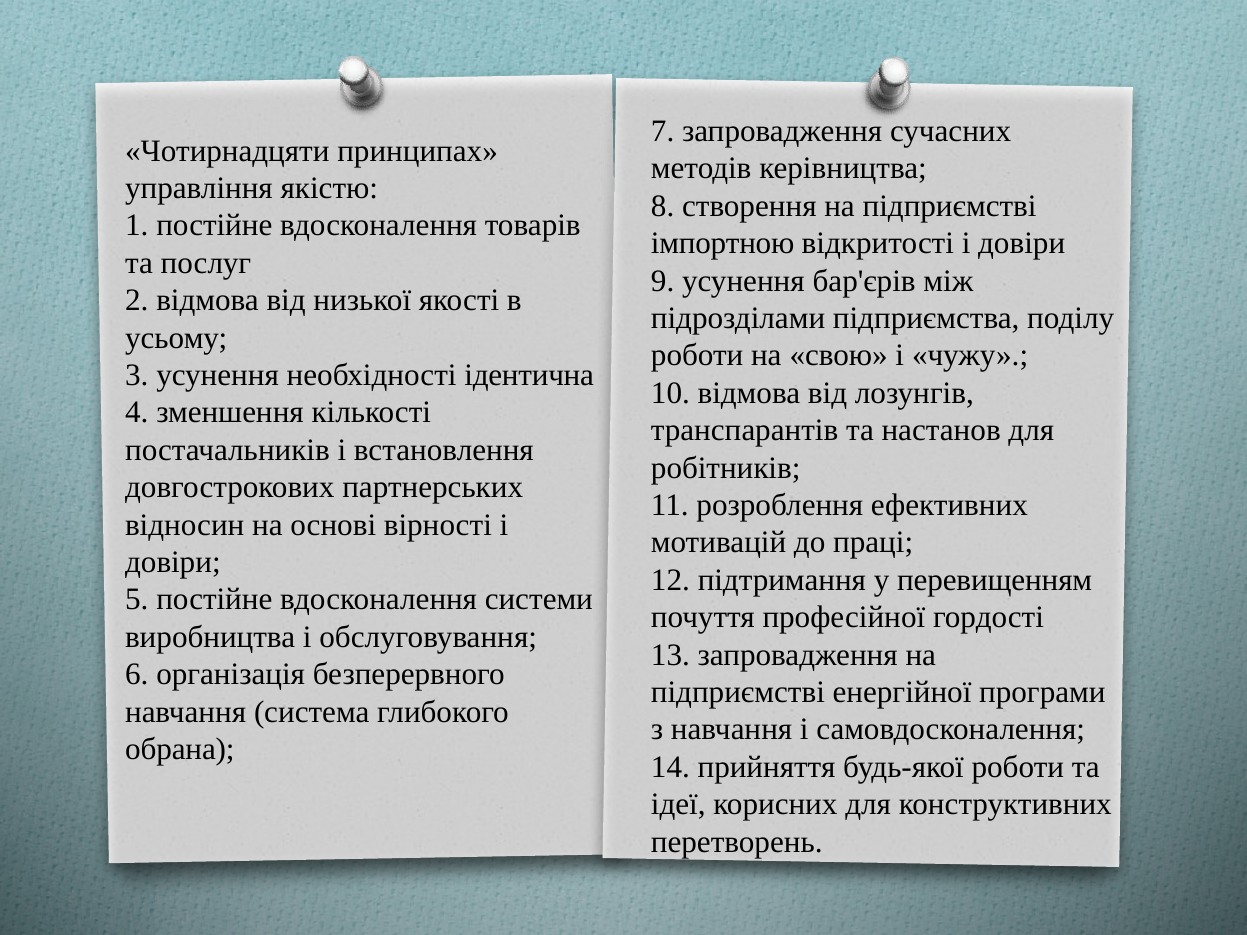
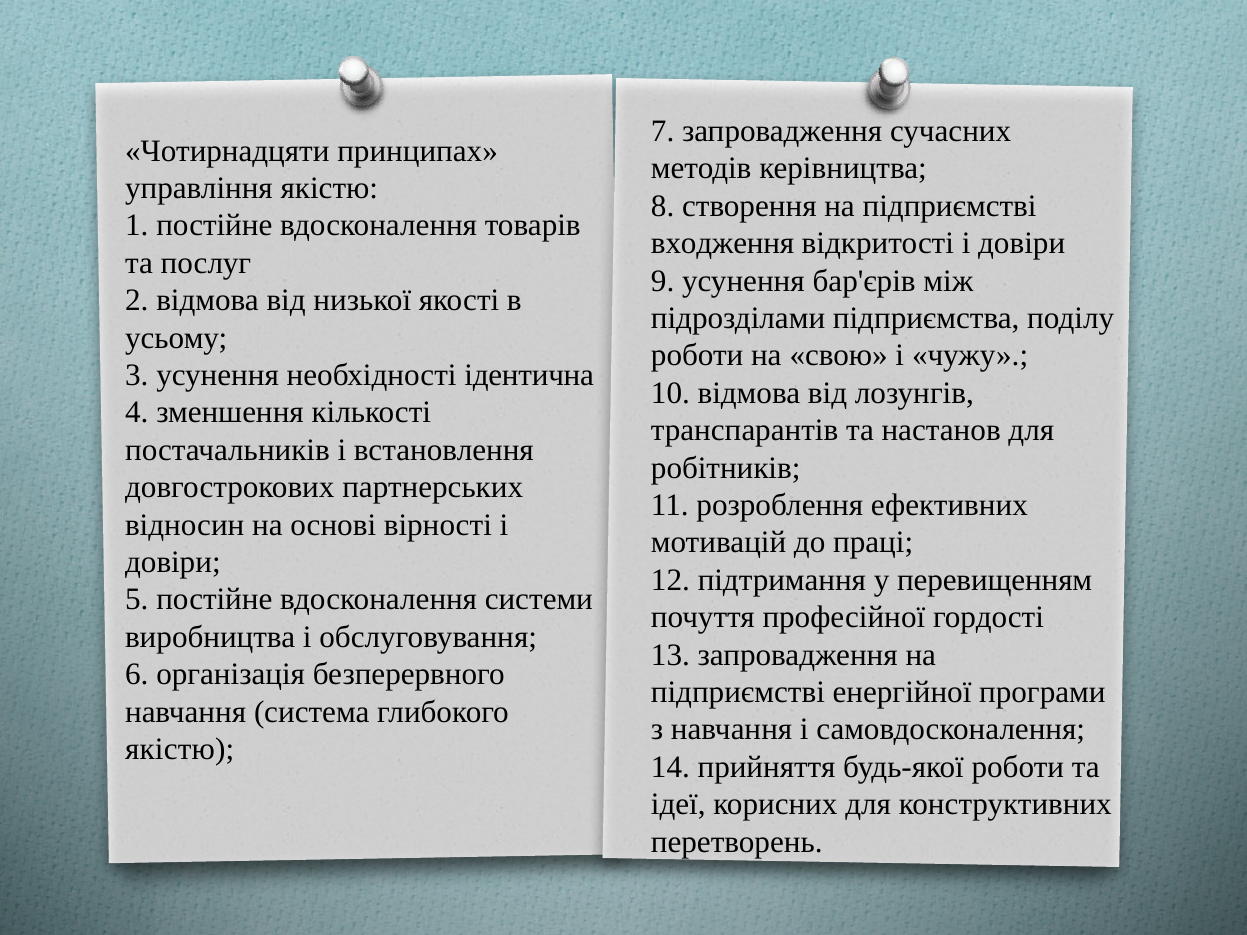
імпортною: імпортною -> входження (723, 243)
обрана: обрана -> якістю (180, 749)
